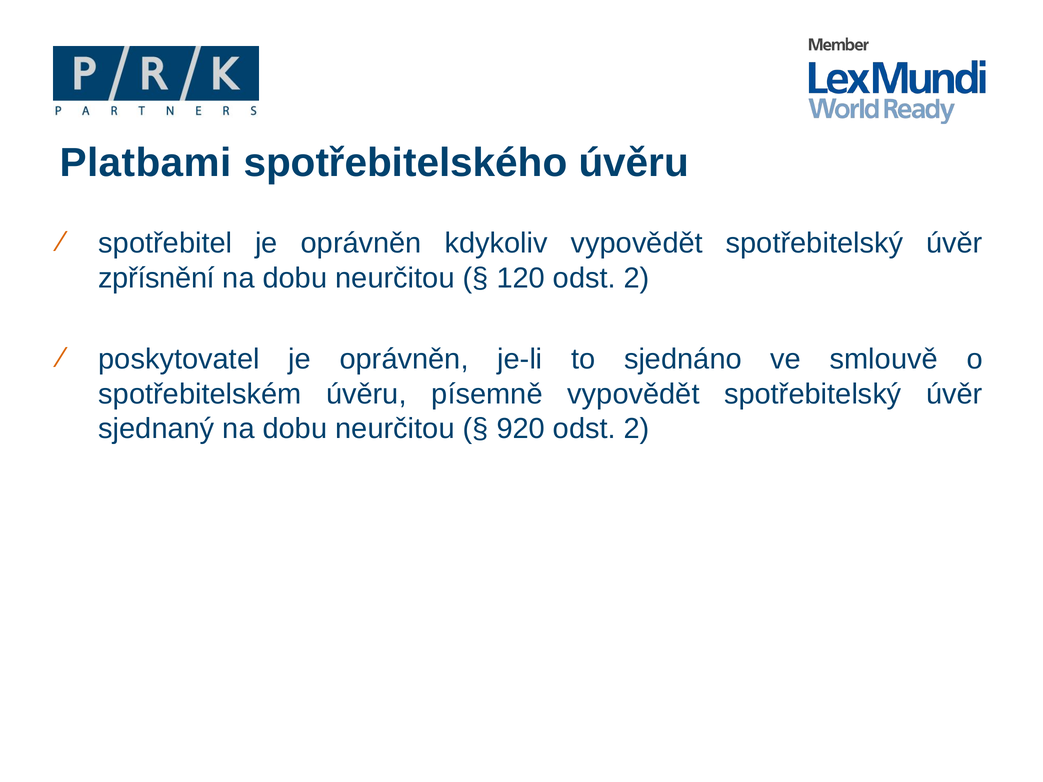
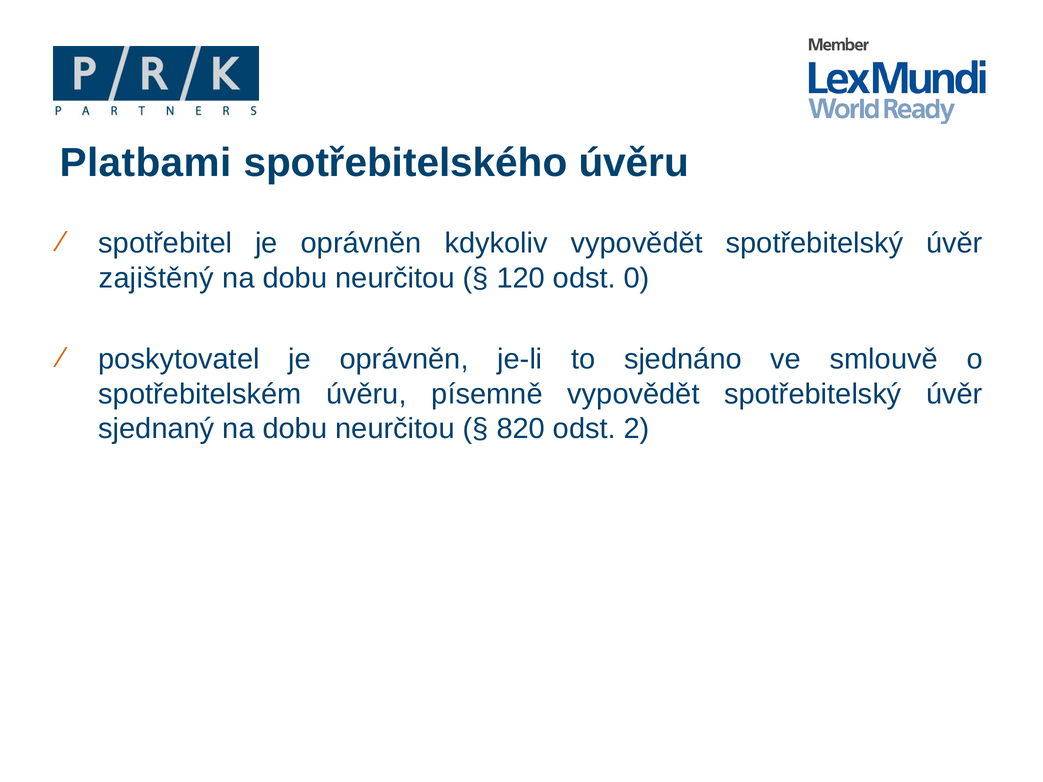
zpřísnění: zpřísnění -> zajištěný (156, 278)
120 odst 2: 2 -> 0 (637, 278)
920: 920 -> 820 (521, 429)
